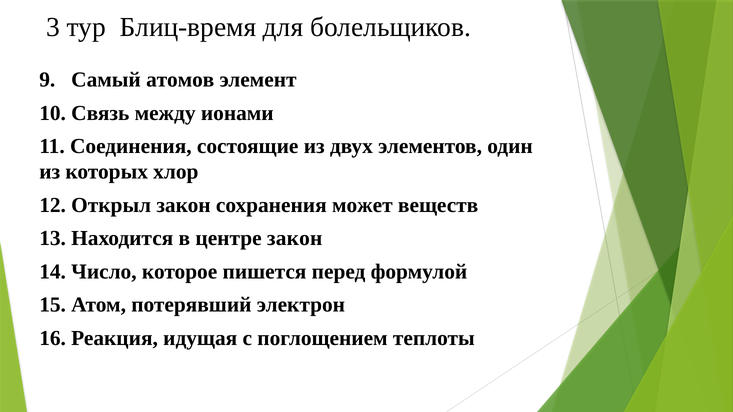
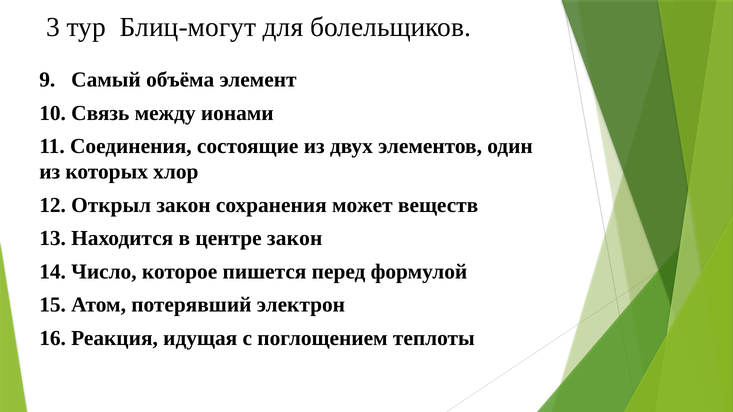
Блиц-время: Блиц-время -> Блиц-могут (188, 27)
атомов: атомов -> объёма (180, 80)
